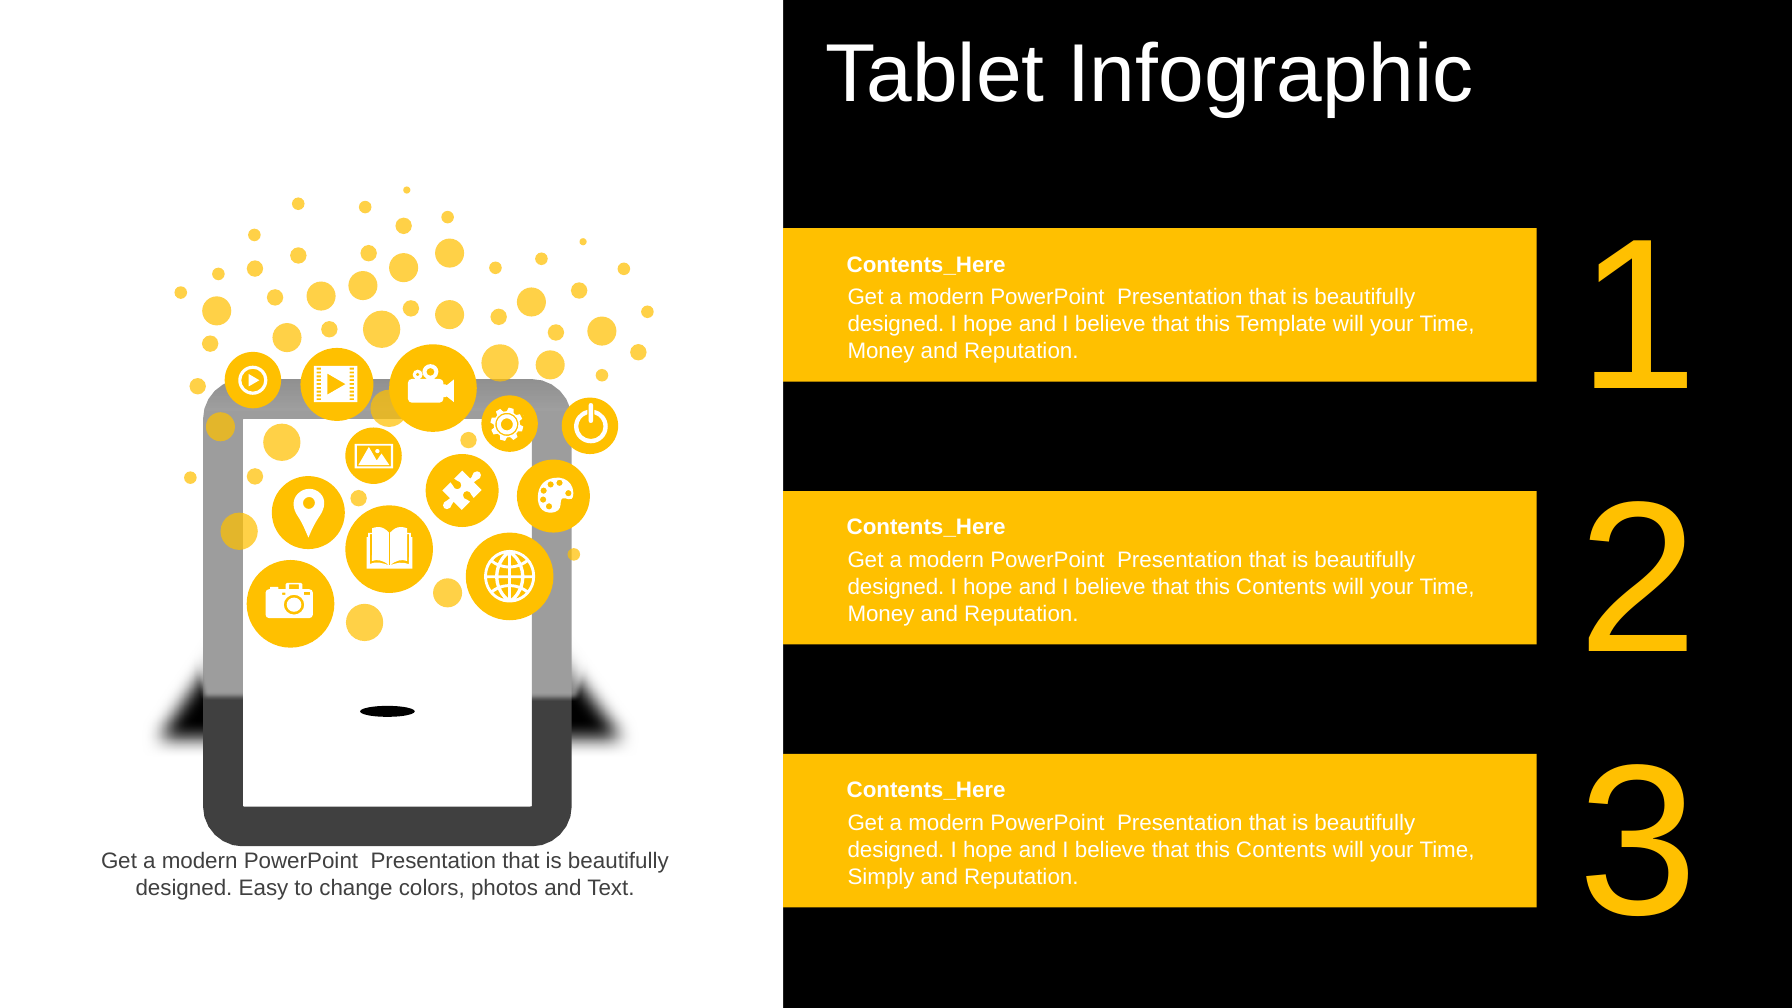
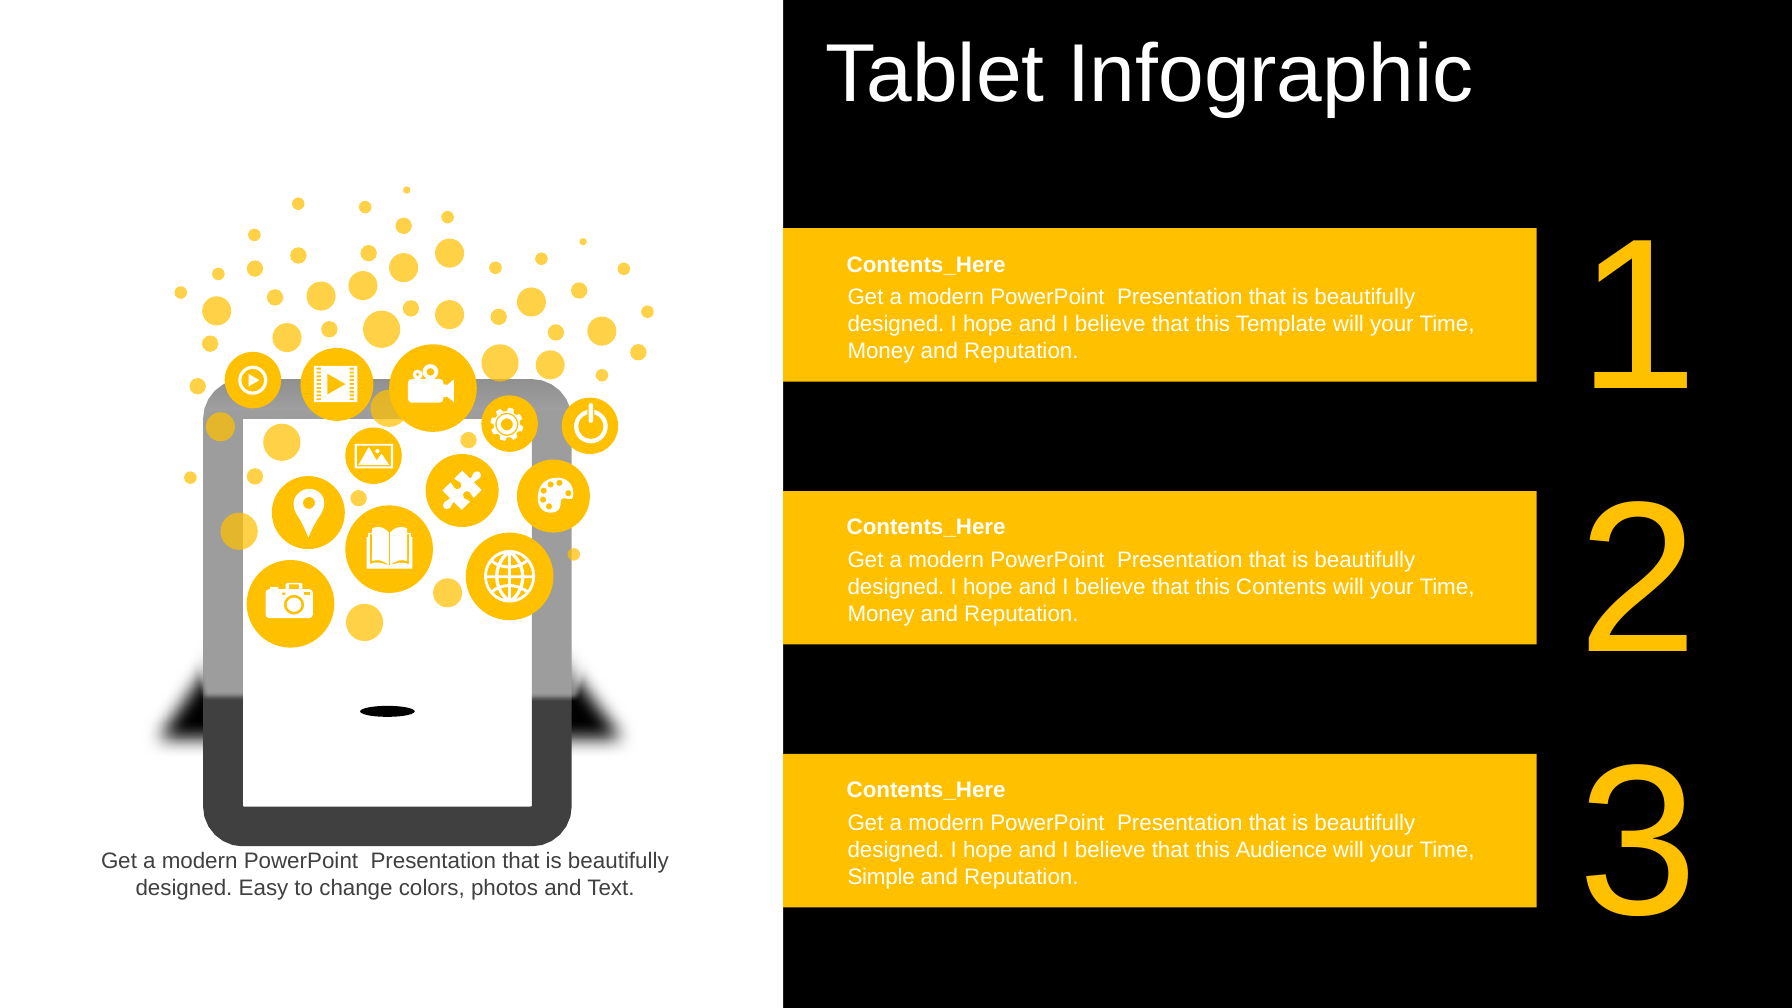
Contents: Contents -> Audience (1281, 850)
Simply: Simply -> Simple (881, 877)
